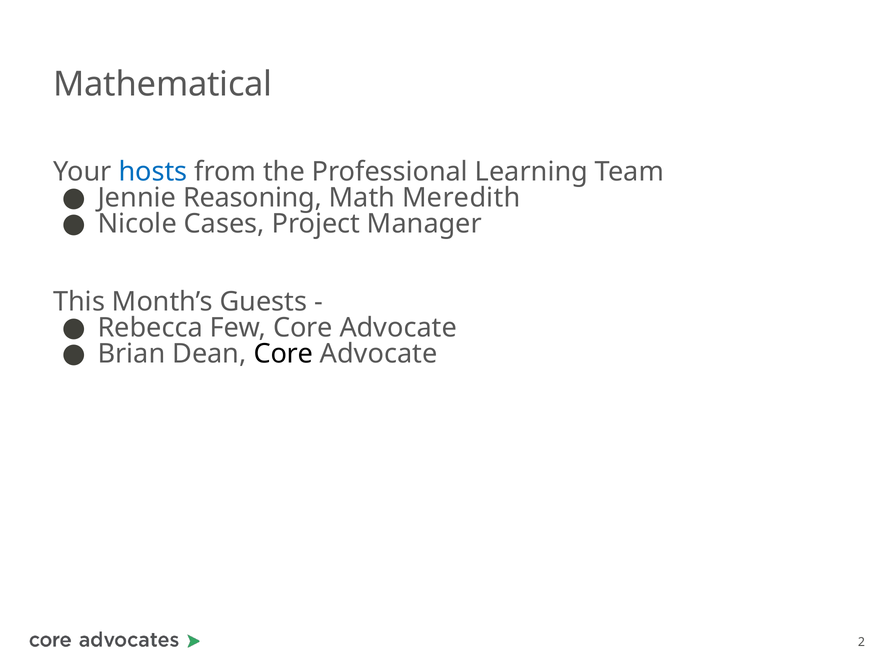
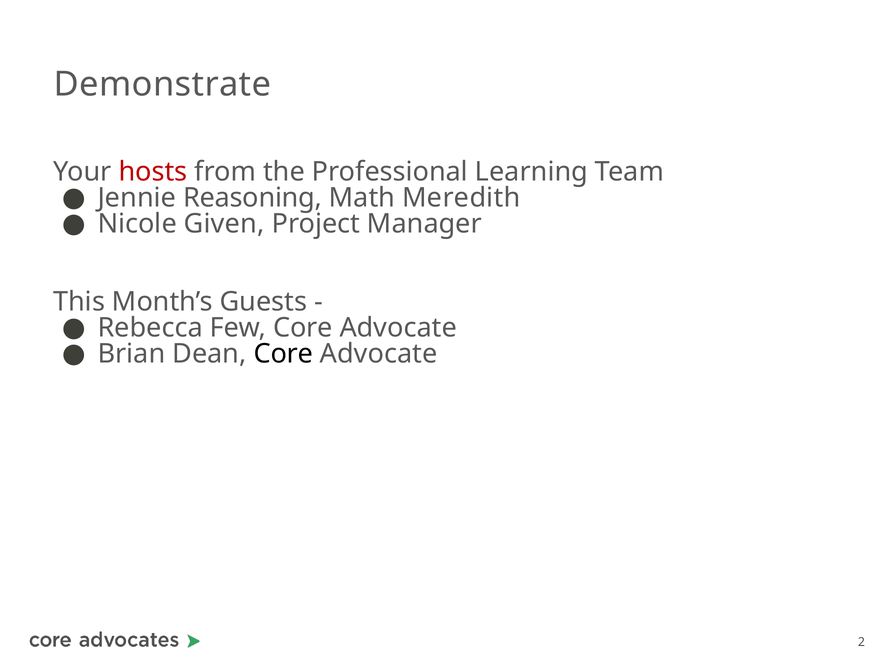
Mathematical: Mathematical -> Demonstrate (163, 85)
hosts colour: blue -> red (153, 172)
Cases: Cases -> Given (224, 224)
